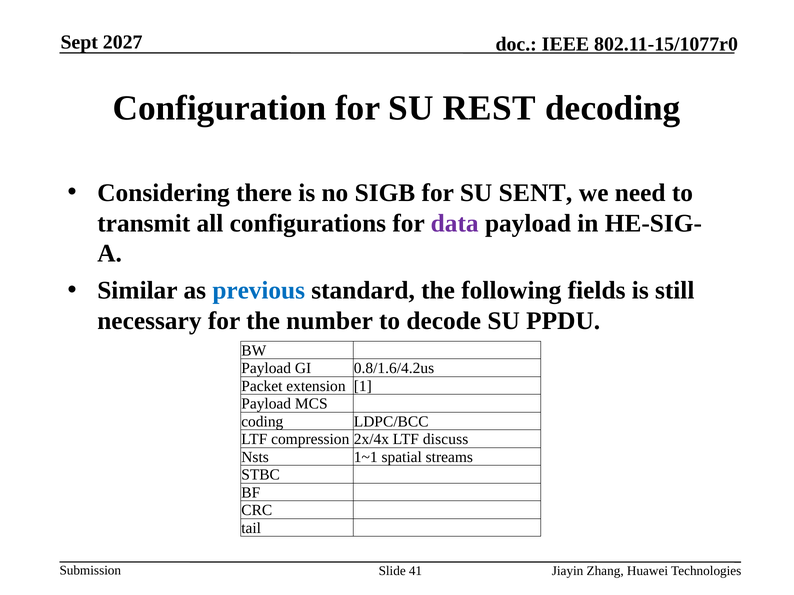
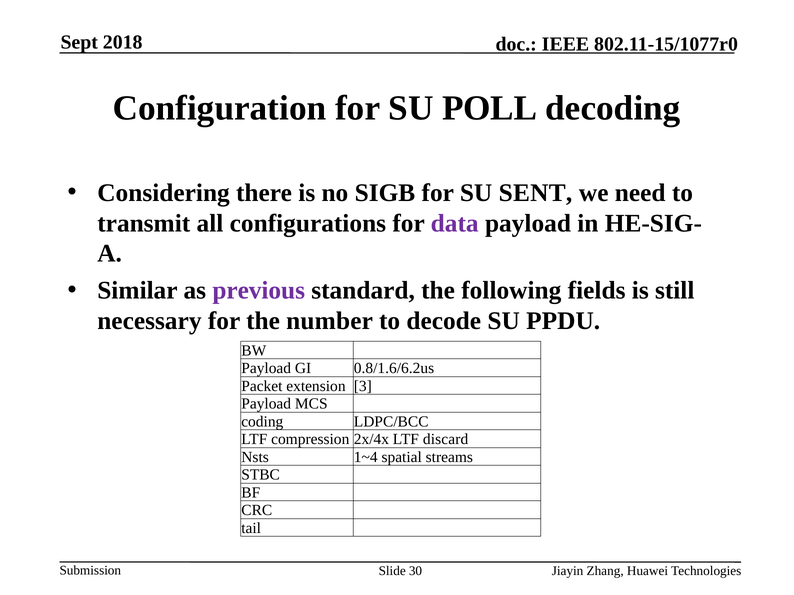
2027: 2027 -> 2018 (123, 42)
REST: REST -> POLL (490, 108)
previous colour: blue -> purple (259, 291)
0.8/1.6/4.2us: 0.8/1.6/4.2us -> 0.8/1.6/6.2us (394, 369)
1: 1 -> 3 (363, 386)
discuss: discuss -> discard (446, 440)
1~1: 1~1 -> 1~4 (366, 457)
41: 41 -> 30 (416, 571)
